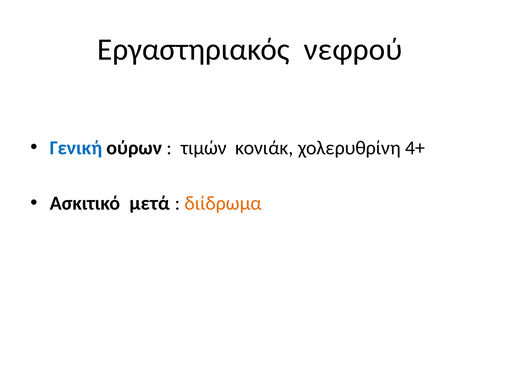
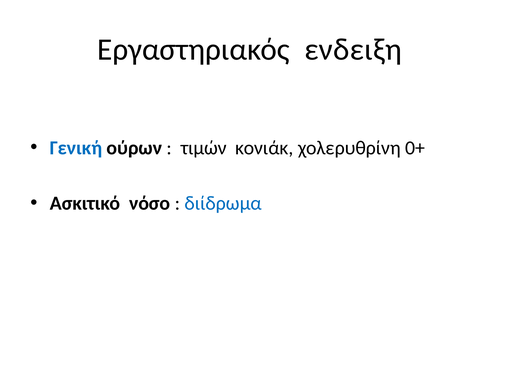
νεφρού: νεφρού -> ενδειξη (353, 49)
4+: 4+ -> 0+ (415, 148)
μετά: μετά -> νόσο (150, 203)
διίδρωμα colour: orange -> blue (223, 203)
